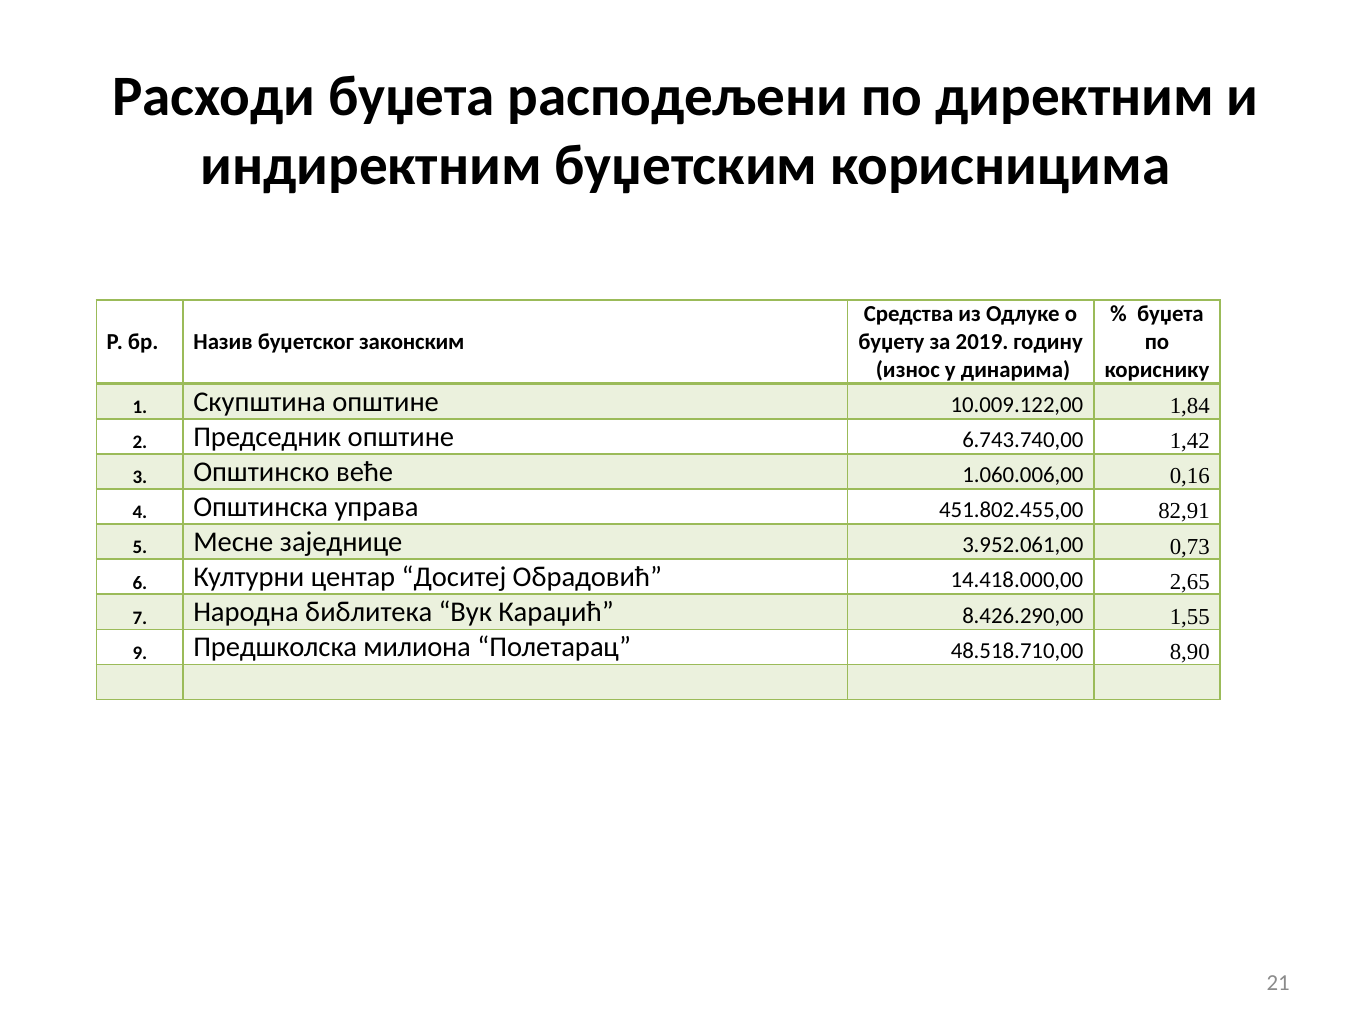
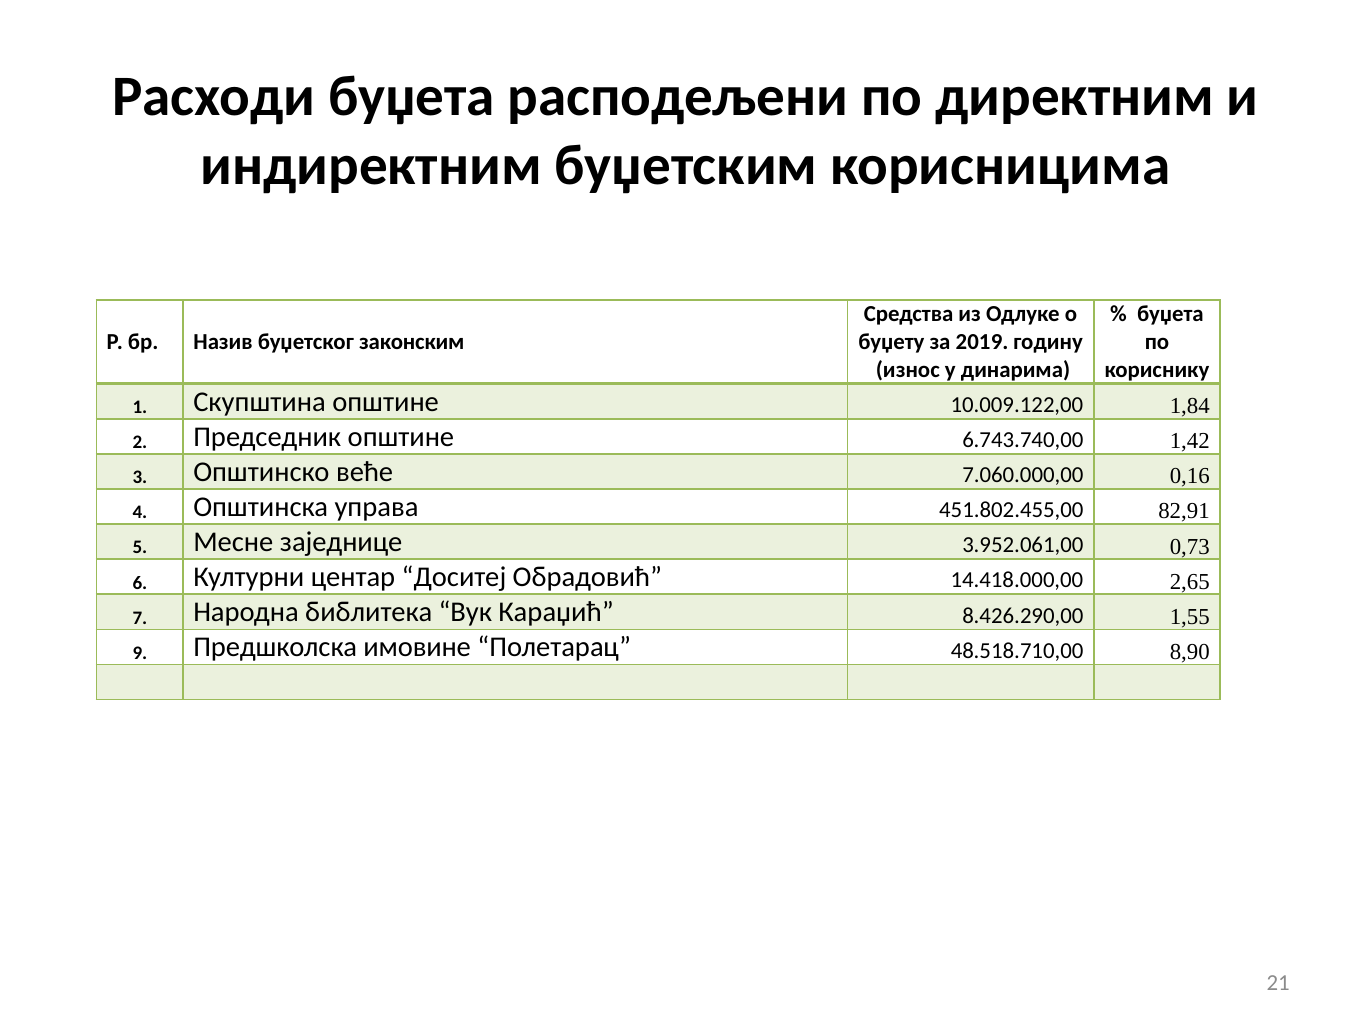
1.060.006,00: 1.060.006,00 -> 7.060.000,00 (1023, 475)
милиона: милиона -> имовине (417, 647)
